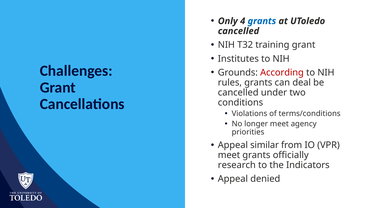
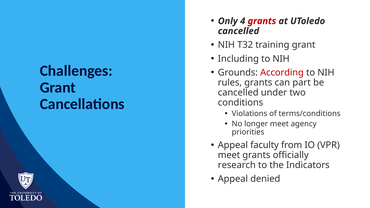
grants colour: blue -> red (262, 21)
Institutes: Institutes -> Including (238, 59)
deal: deal -> part (302, 83)
similar: similar -> faculty (265, 145)
